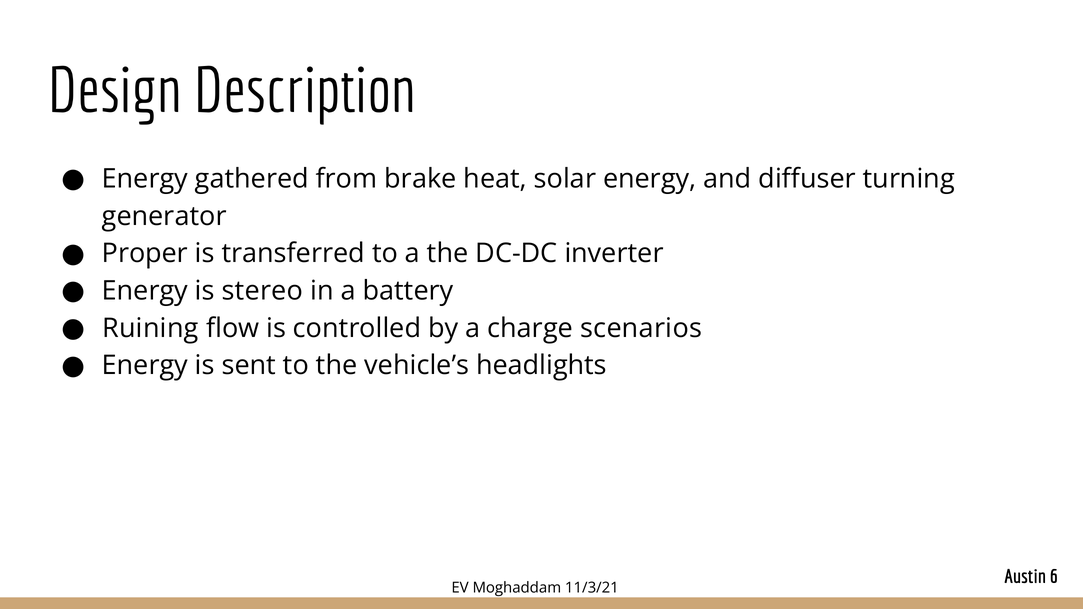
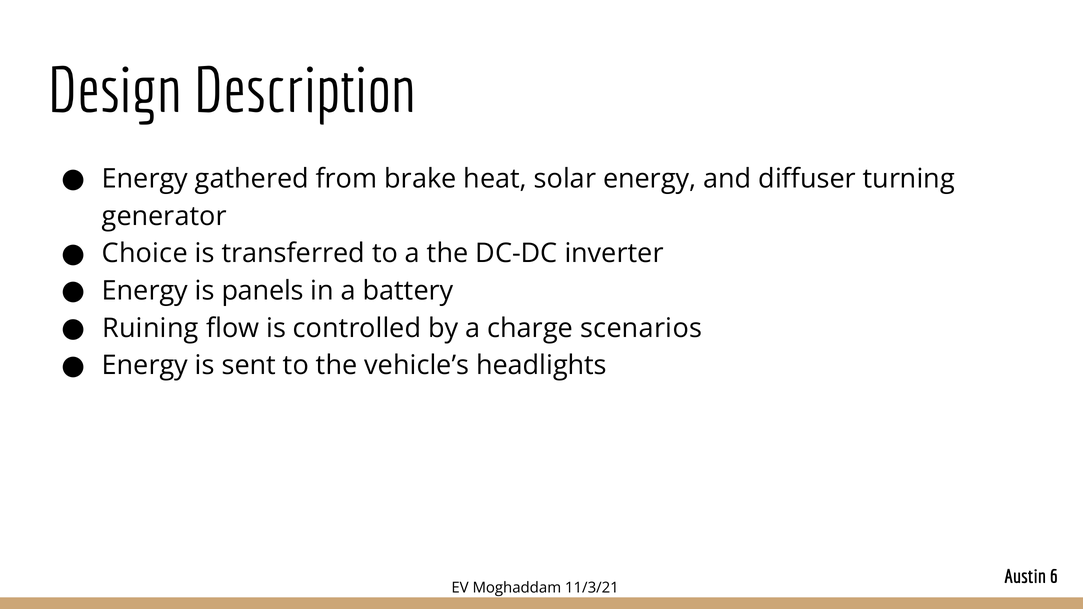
Proper: Proper -> Choice (145, 254)
stereo: stereo -> panels (263, 291)
